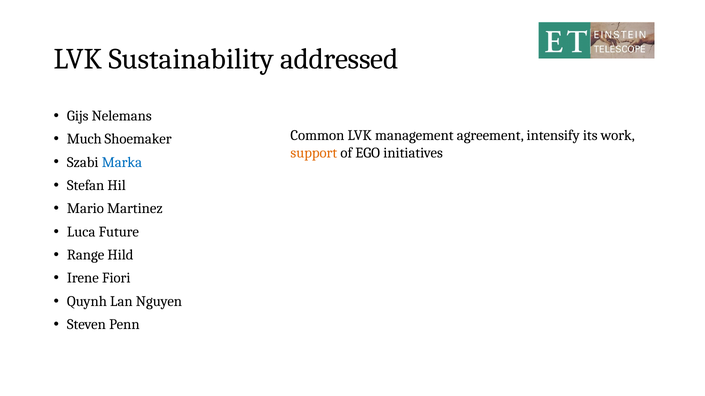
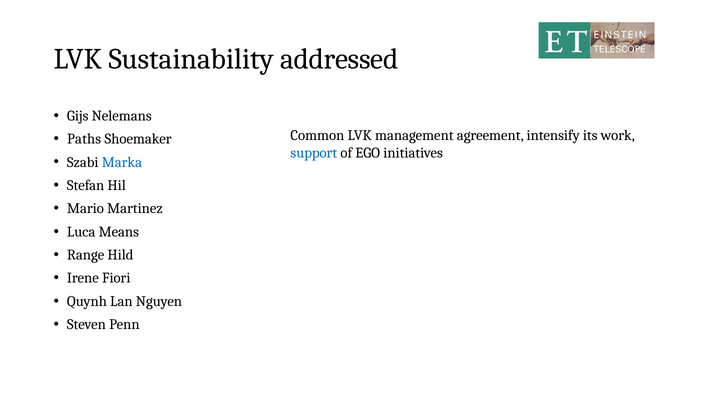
Much: Much -> Paths (84, 139)
support colour: orange -> blue (314, 153)
Future: Future -> Means (119, 232)
